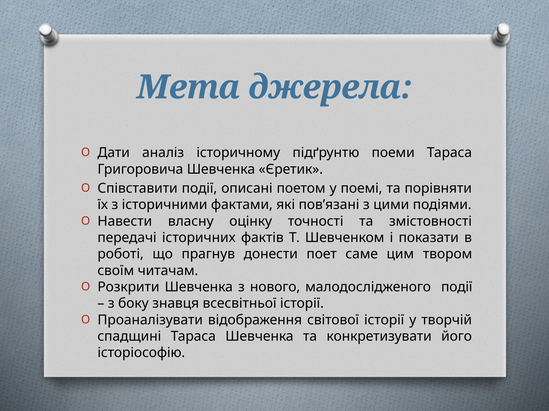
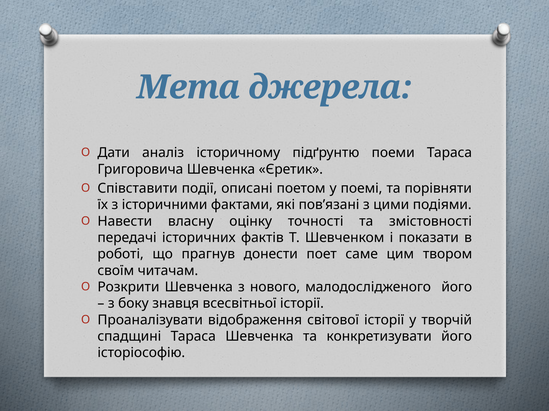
малодослідженого події: події -> його (457, 287)
